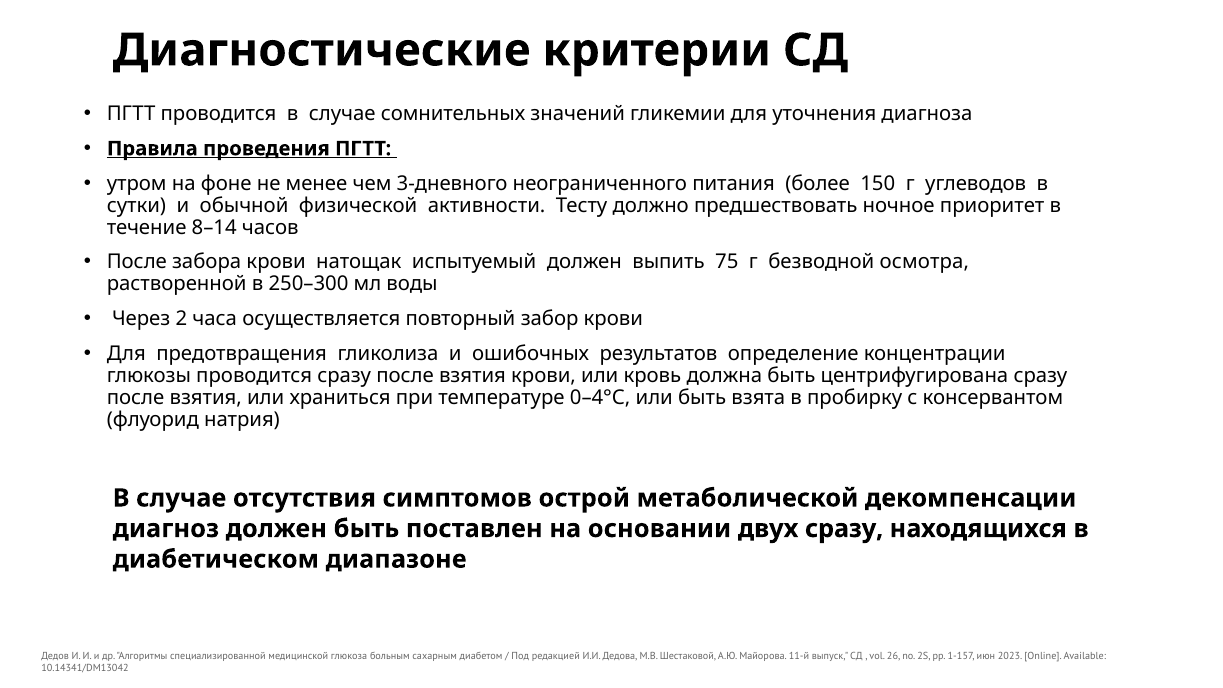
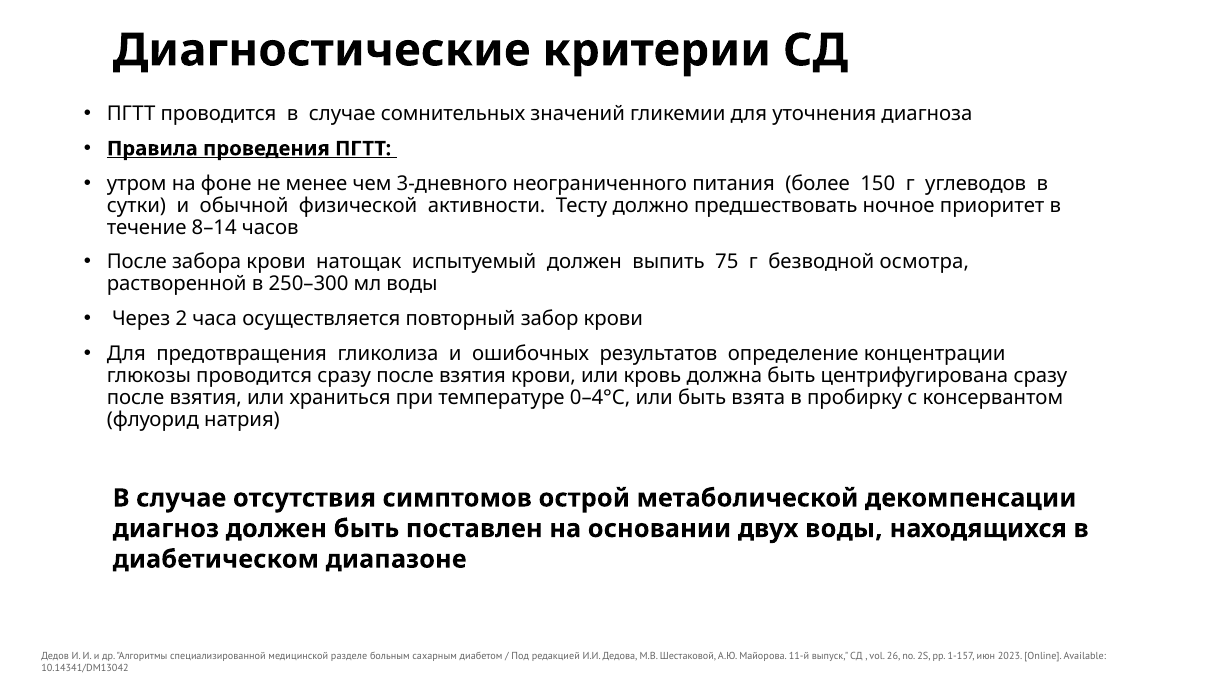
двух сразу: сразу -> воды (844, 529)
глюкоза: глюкоза -> разделе (349, 656)
